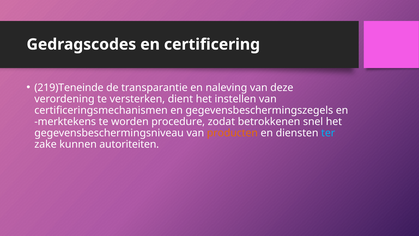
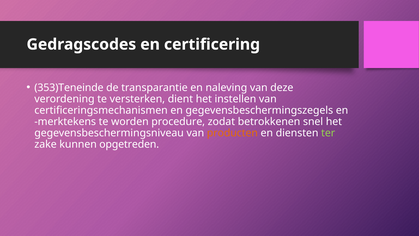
219)Teneinde: 219)Teneinde -> 353)Teneinde (69, 87)
ter colour: light blue -> light green (328, 133)
autoriteiten: autoriteiten -> opgetreden (129, 144)
